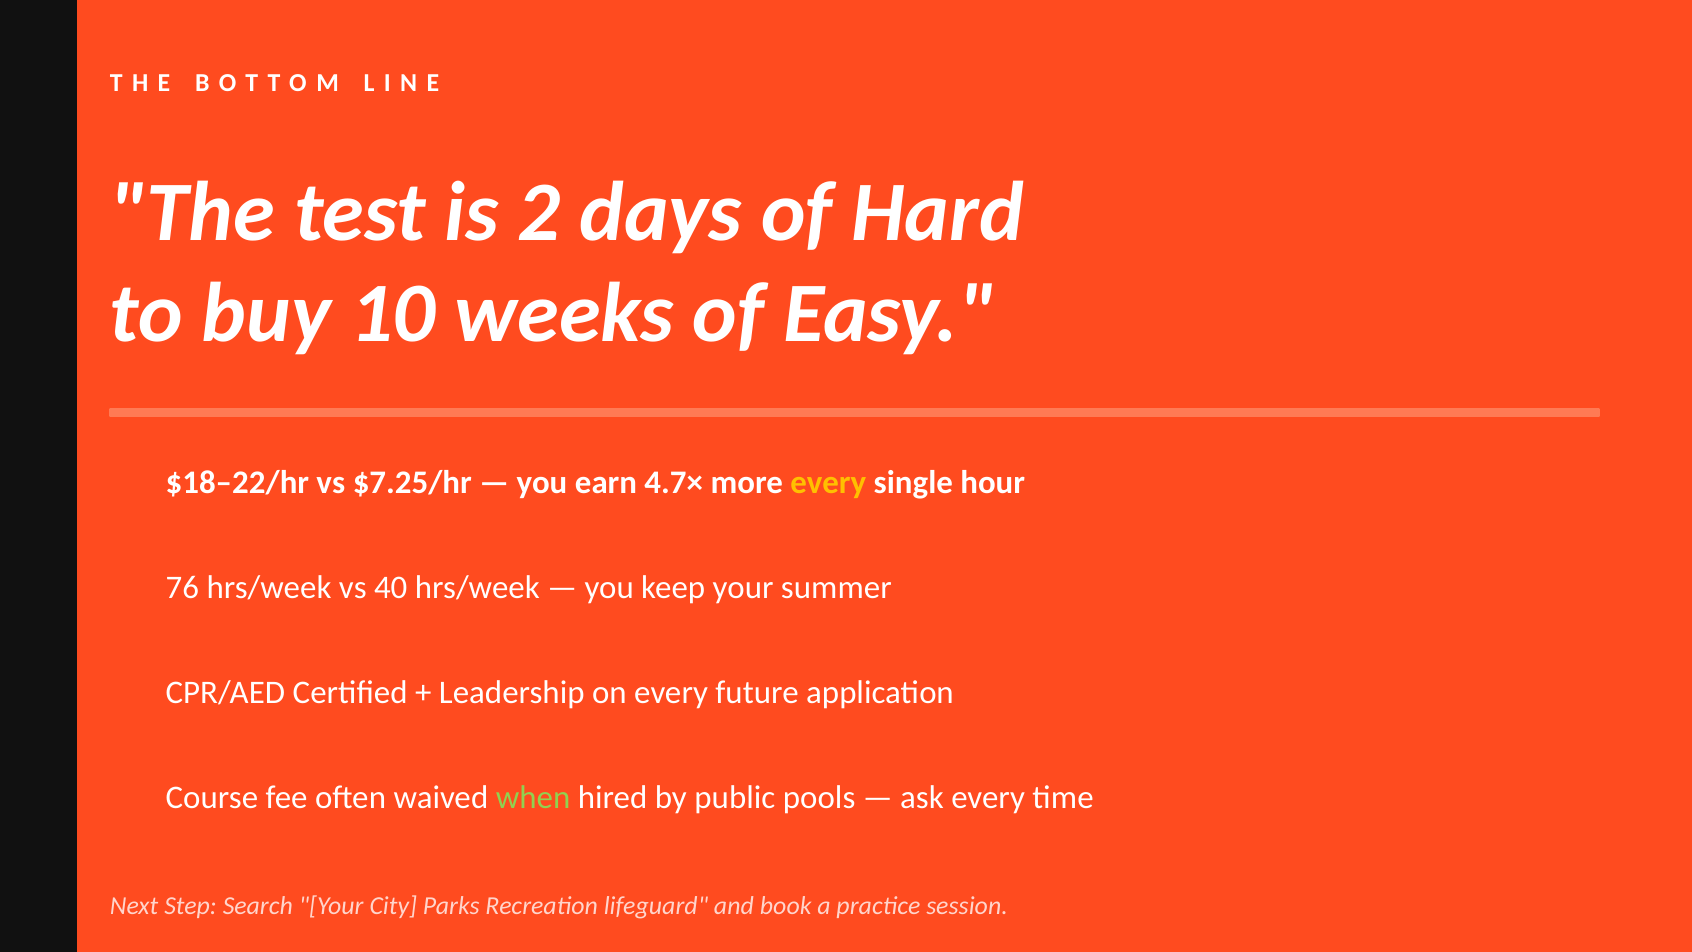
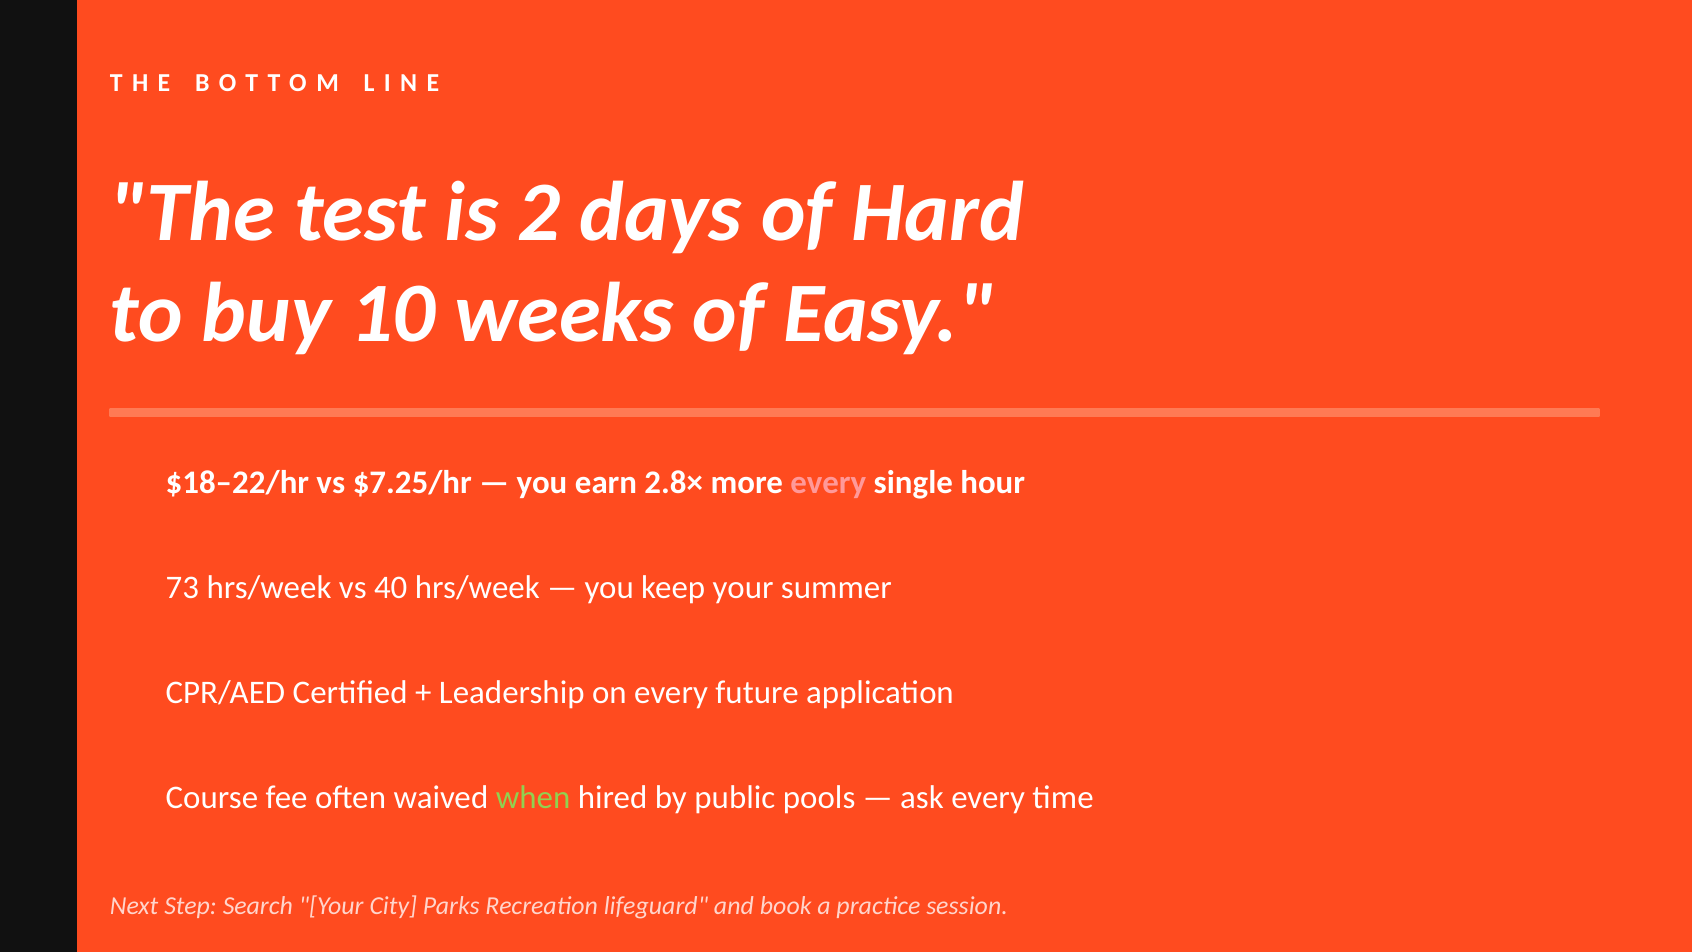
4.7×: 4.7× -> 2.8× (674, 483)
every colour: yellow -> pink (828, 483)
76: 76 -> 73 (182, 588)
